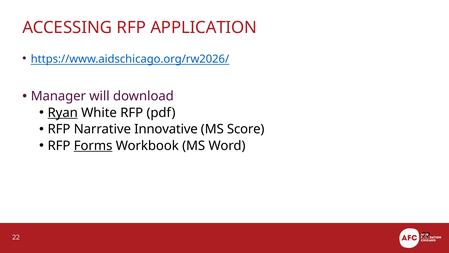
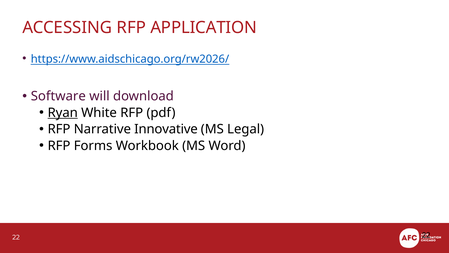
Manager: Manager -> Software (58, 96)
Score: Score -> Legal (246, 129)
Forms underline: present -> none (93, 146)
